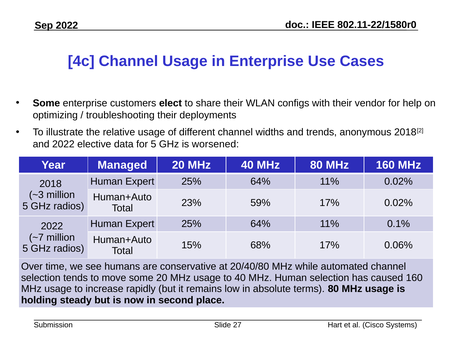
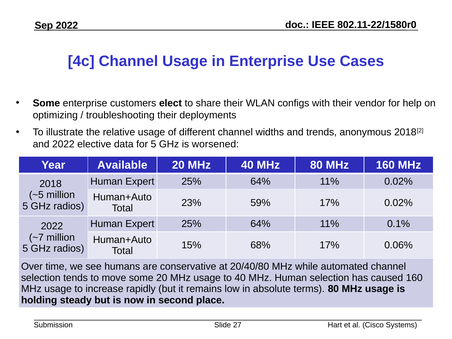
Managed: Managed -> Available (122, 165)
~3: ~3 -> ~5 (36, 195)
